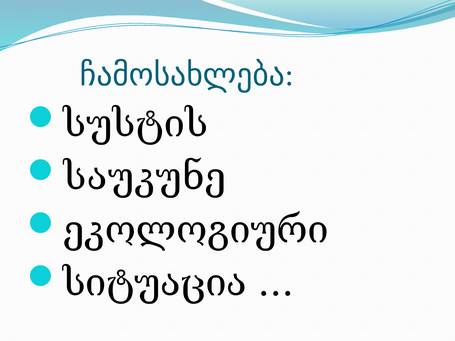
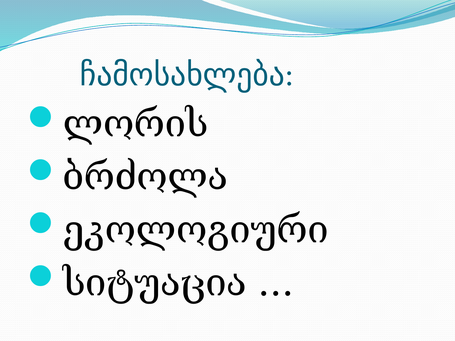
სუსტის: სუსტის -> ლორის (136, 124)
საუკუნე: საუკუნე -> ბრძოლა (145, 177)
